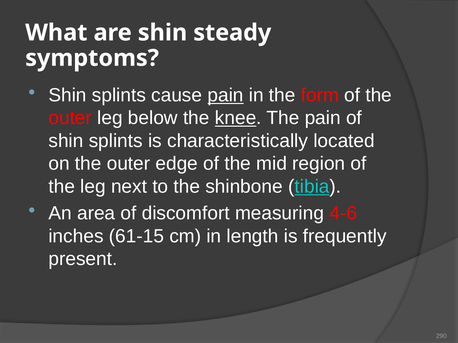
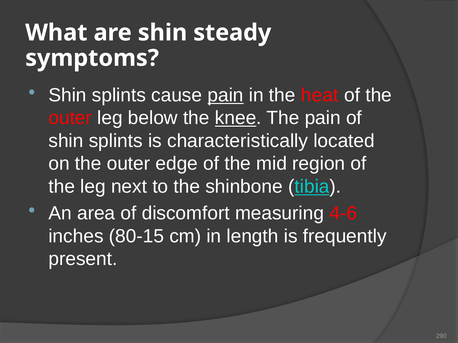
form: form -> heat (320, 95)
61-15: 61-15 -> 80-15 (136, 236)
